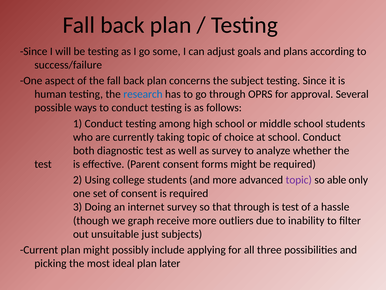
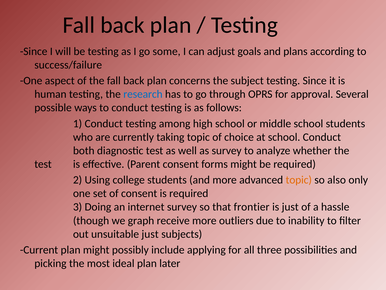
topic colour: purple -> orange (299, 180)
able: able -> also (337, 180)
that through: through -> frontier (252, 207)
is test: test -> just (290, 207)
